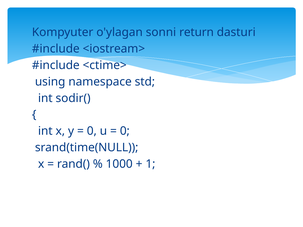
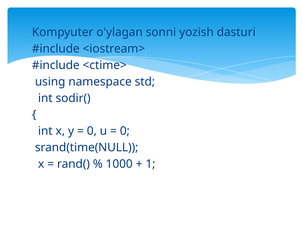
return: return -> yozish (196, 32)
